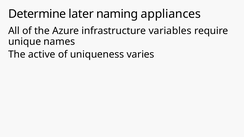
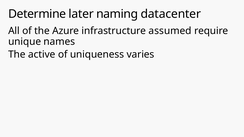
appliances: appliances -> datacenter (171, 14)
variables: variables -> assumed (170, 31)
